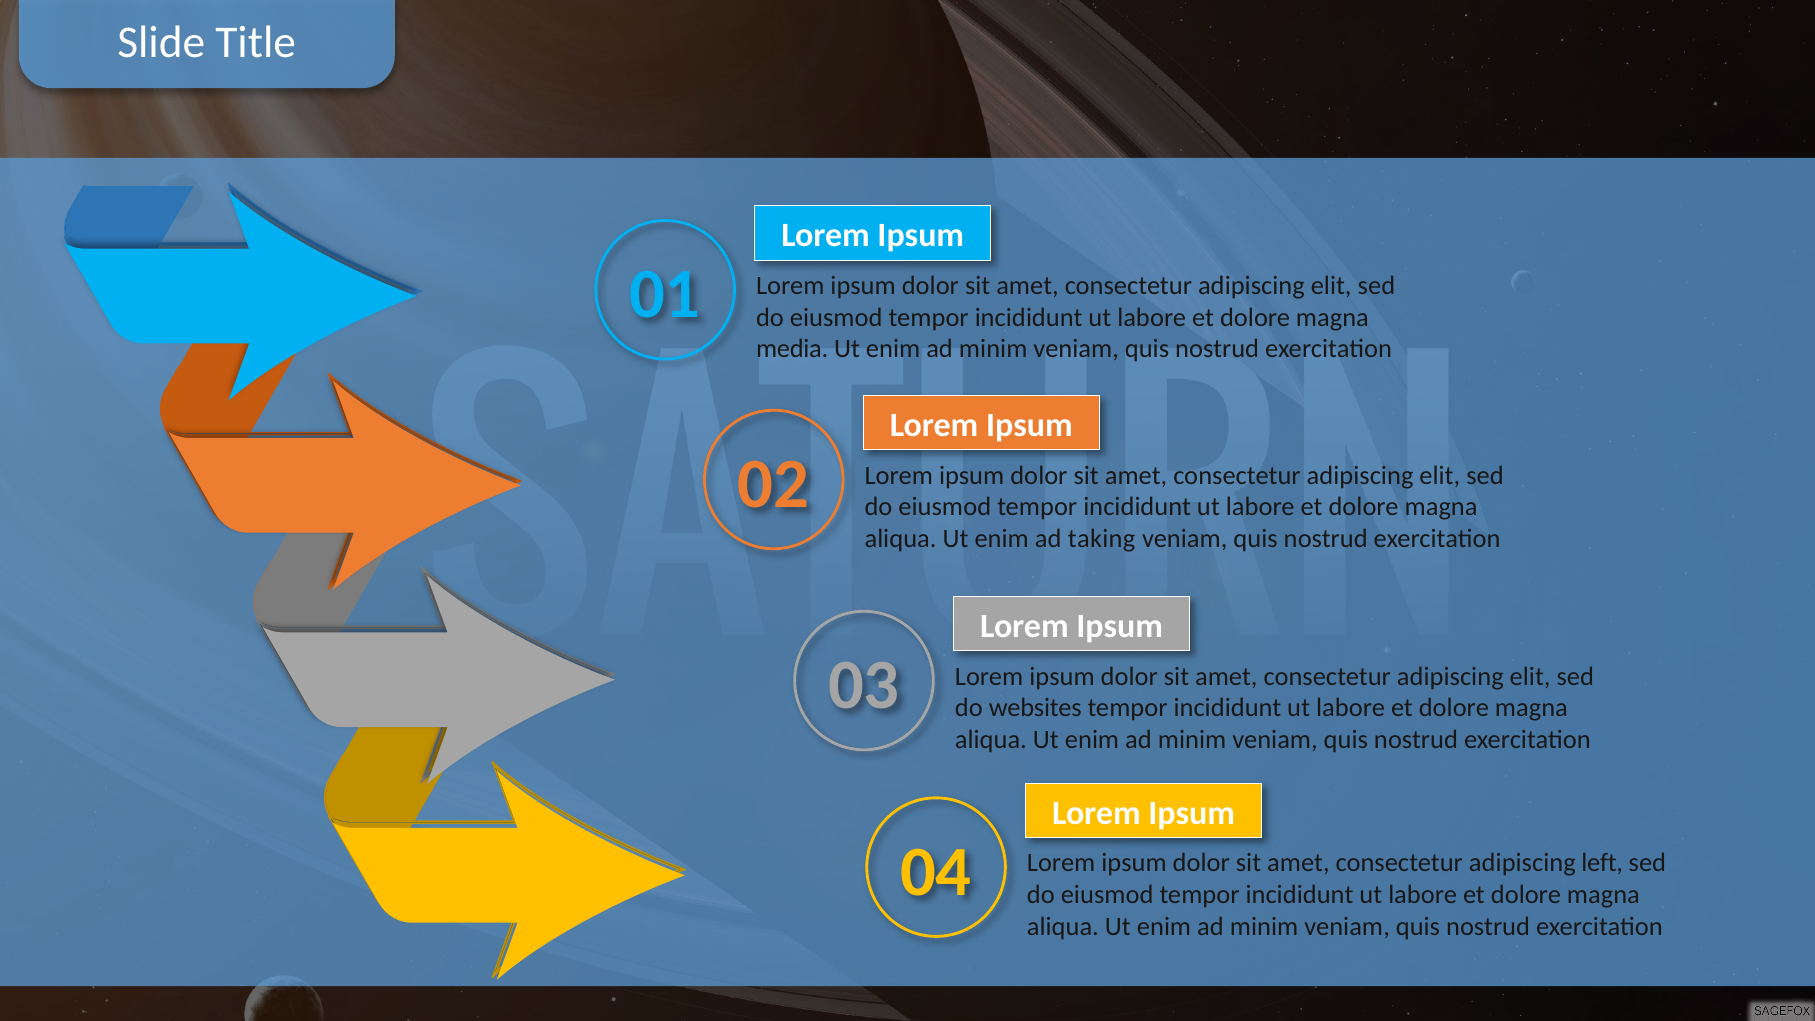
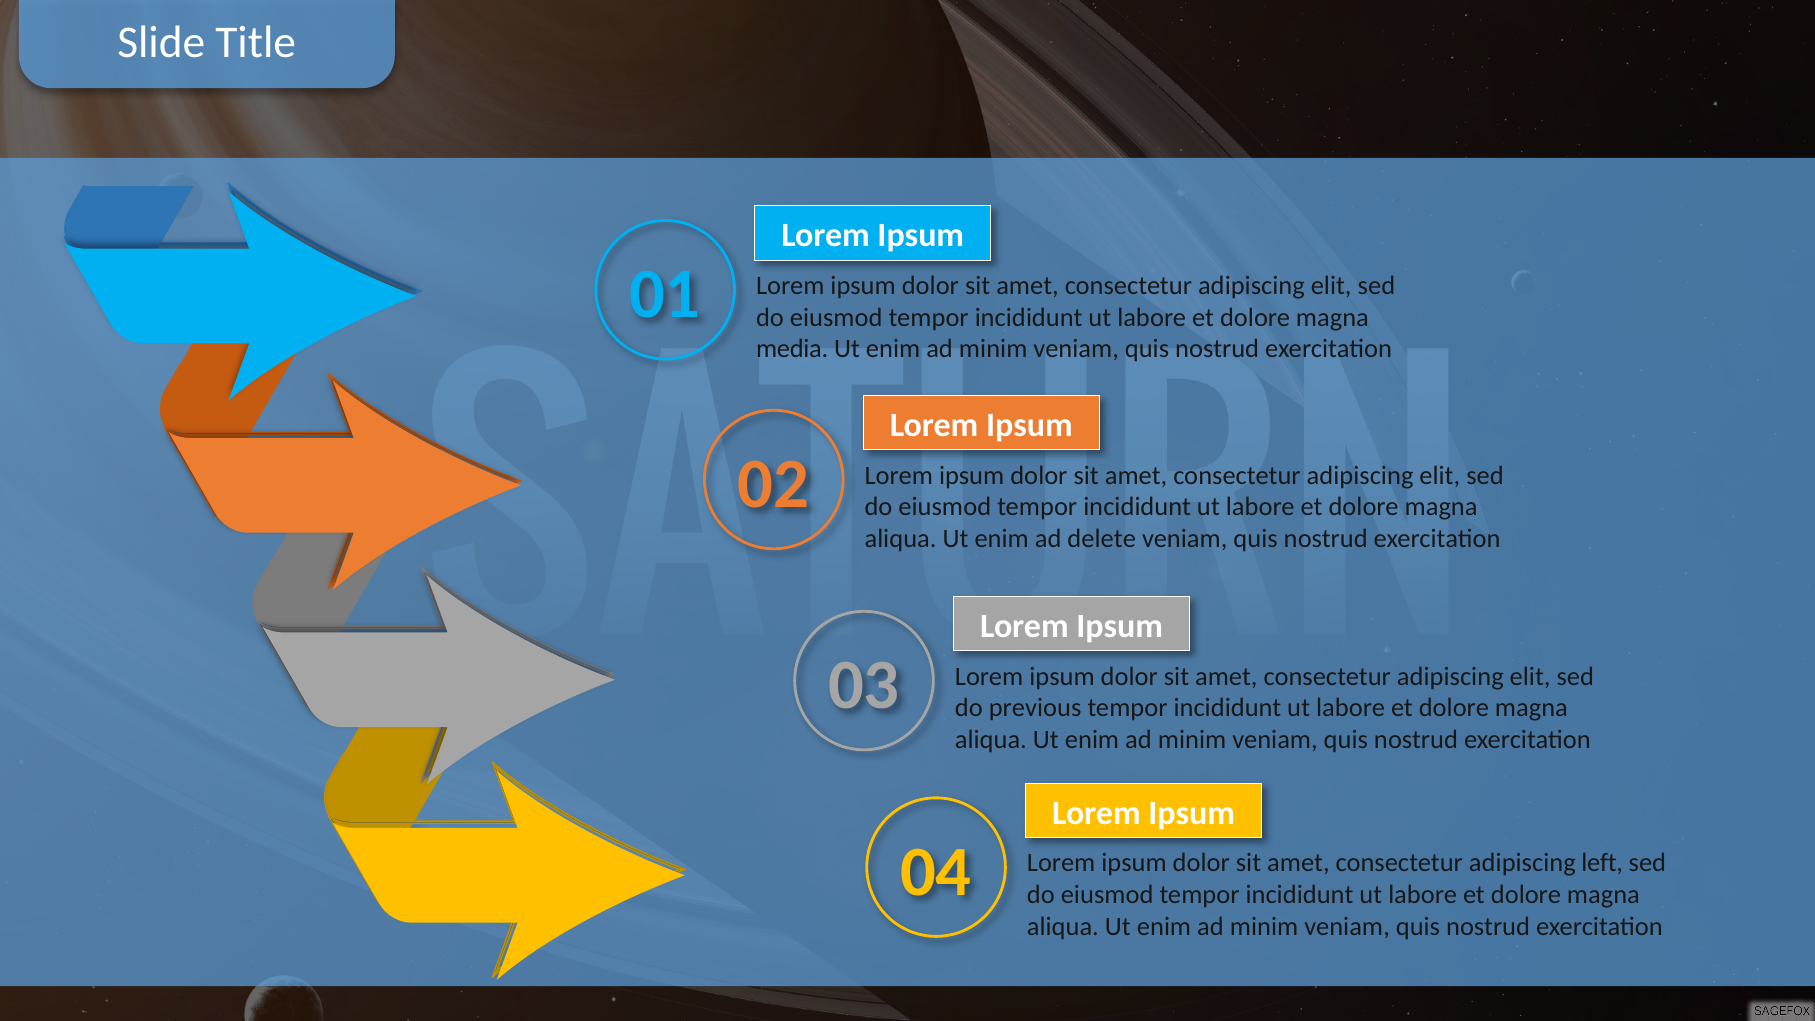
taking: taking -> delete (1102, 539)
websites: websites -> previous (1035, 708)
